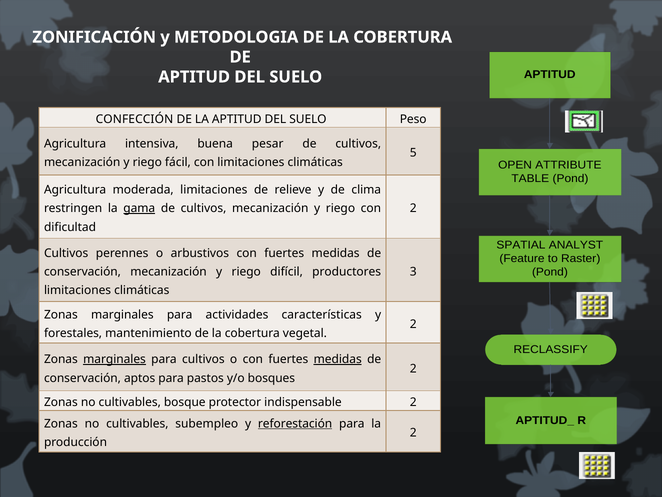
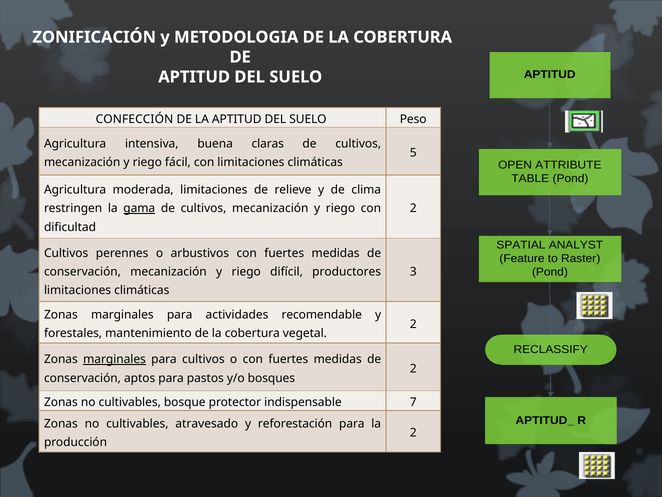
pesar: pesar -> claras (268, 143)
características: características -> recomendable (322, 315)
medidas underline: present -> none (338, 359)
indispensable 2: 2 -> 7 (413, 402)
subempleo: subempleo -> atravesado (207, 423)
reforestación underline: present -> none (295, 423)
